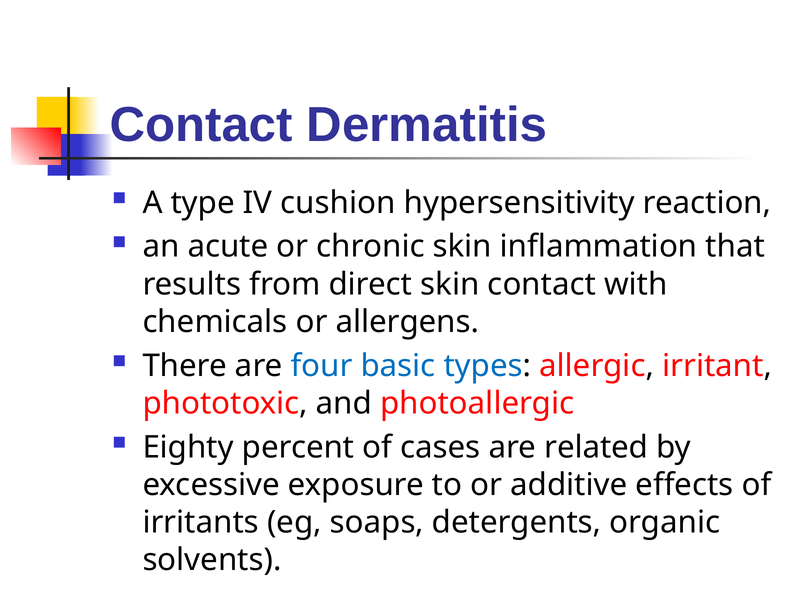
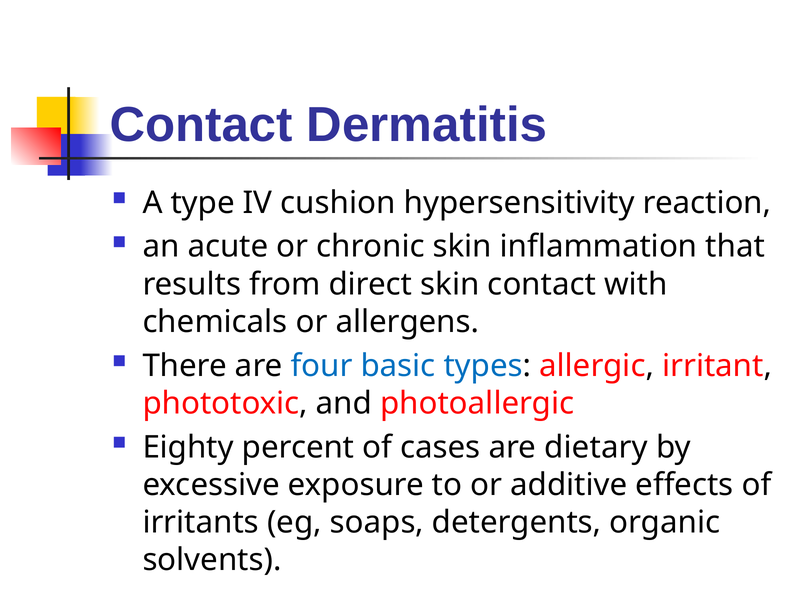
related: related -> dietary (596, 448)
